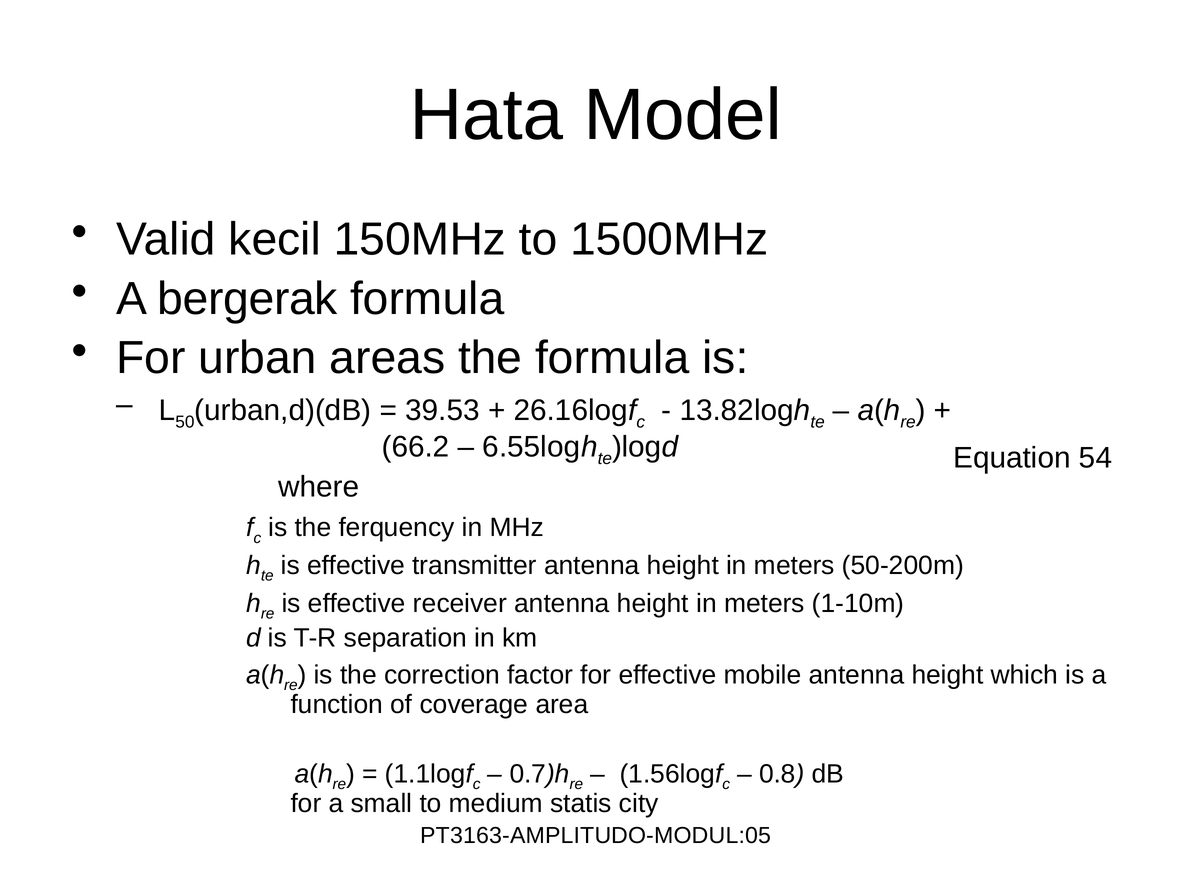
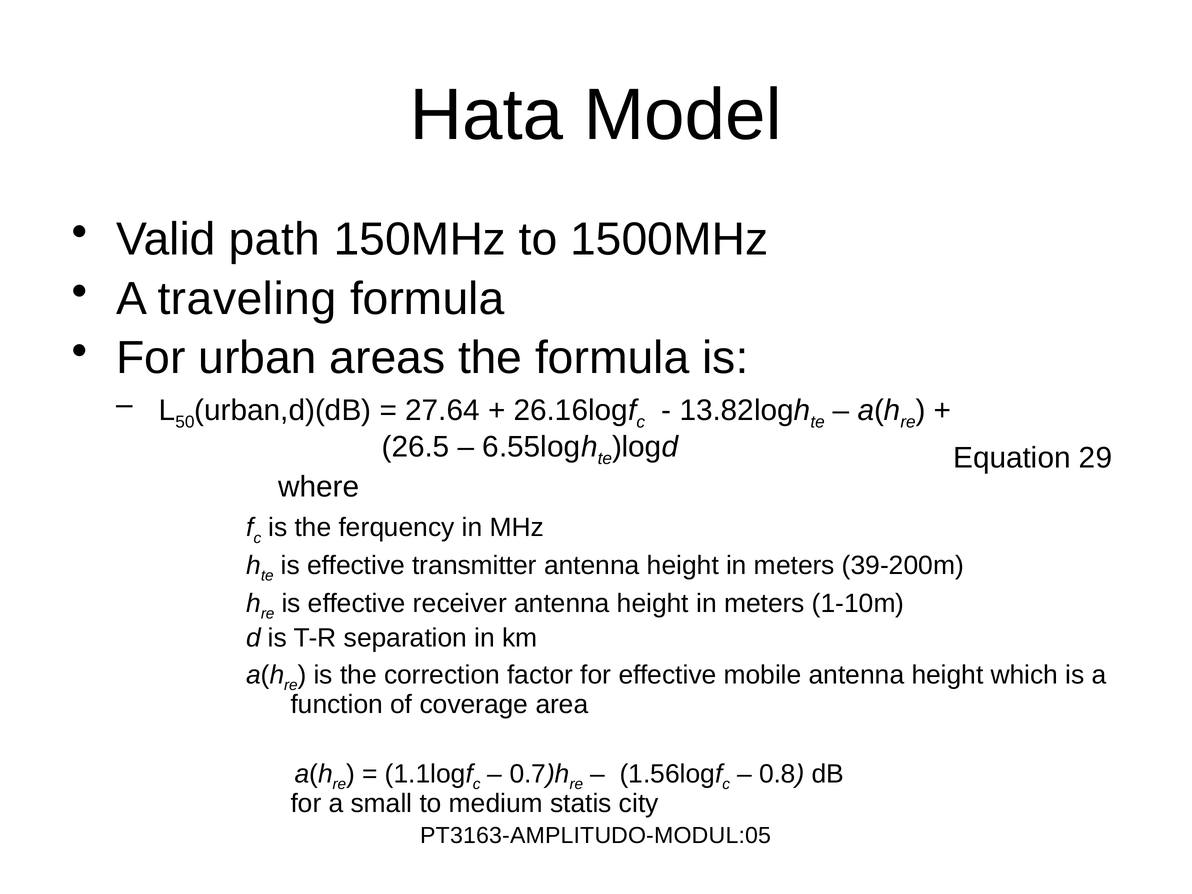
kecil: kecil -> path (274, 239)
bergerak: bergerak -> traveling (247, 299)
39.53: 39.53 -> 27.64 (442, 410)
66.2: 66.2 -> 26.5 (416, 447)
54: 54 -> 29 (1096, 458)
50-200m: 50-200m -> 39-200m (903, 566)
